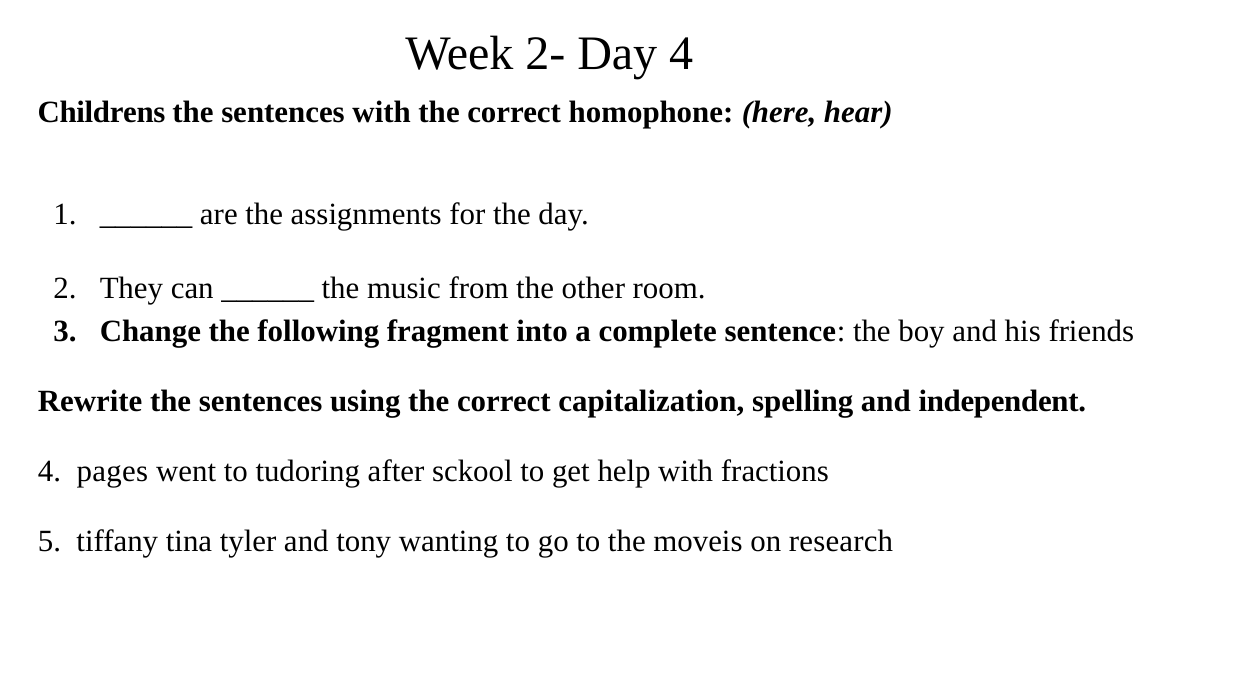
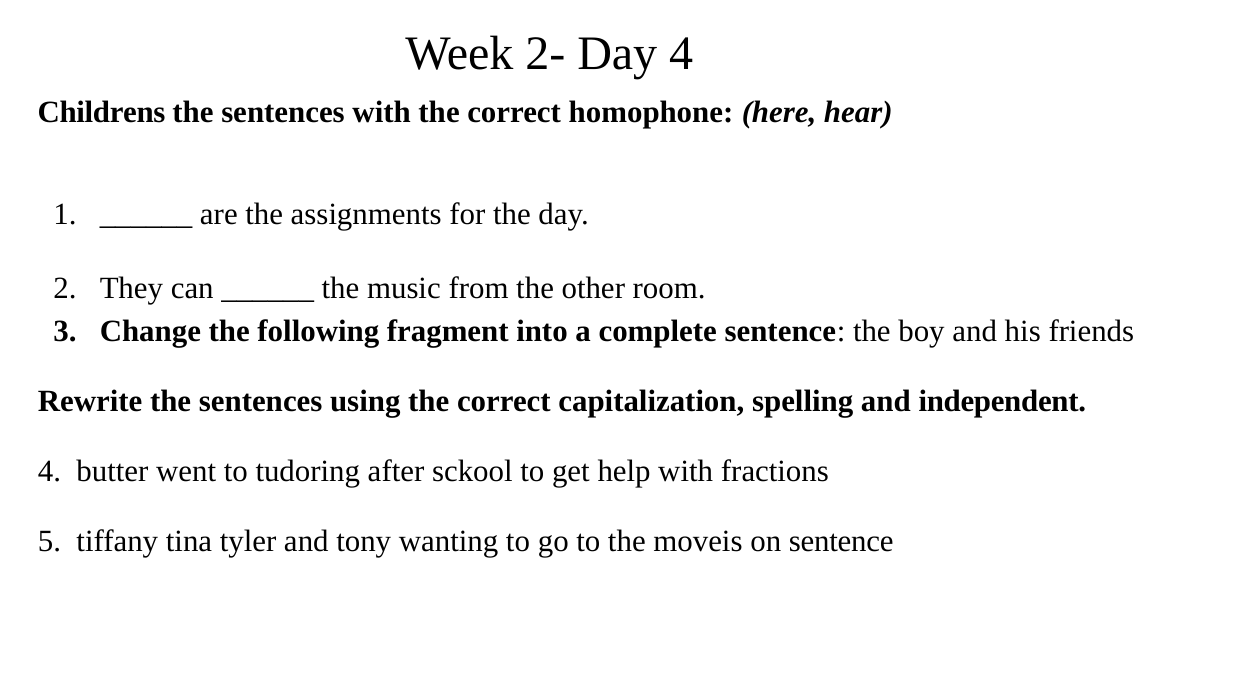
pages: pages -> butter (112, 471)
on research: research -> sentence (841, 541)
